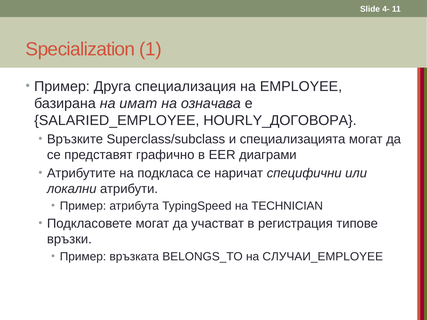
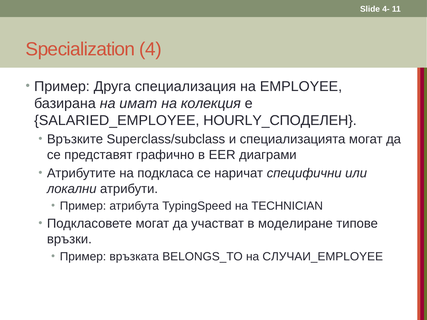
1: 1 -> 4 (150, 49)
означава: означава -> колекция (211, 103)
HOURLY_ДОГОВОРА: HOURLY_ДОГОВОРА -> HOURLY_СПОДЕЛЕН (280, 121)
регистрация: регистрация -> моделиране (295, 224)
